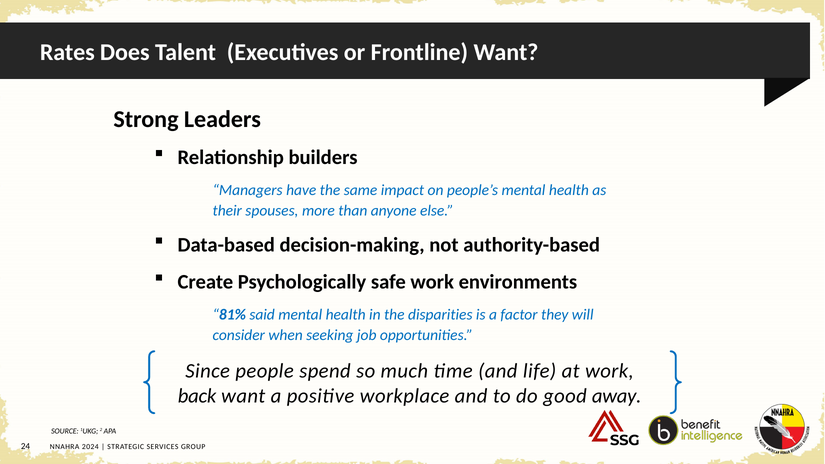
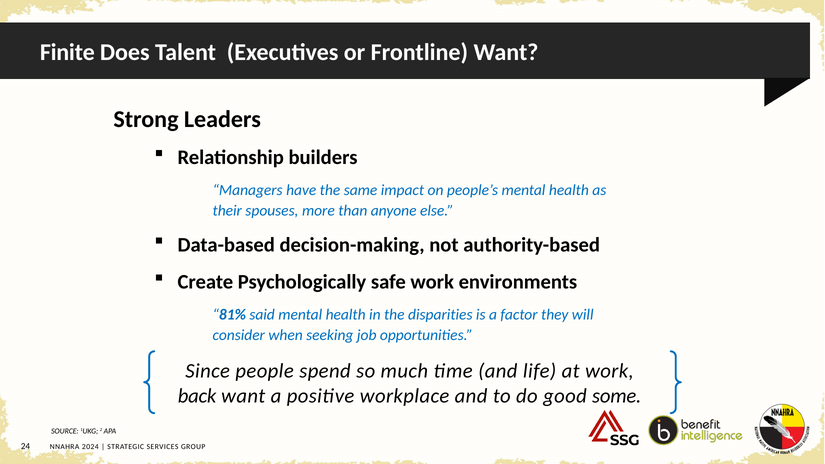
Rates: Rates -> Finite (67, 52)
away: away -> some (617, 396)
